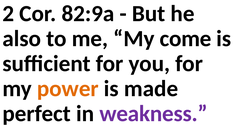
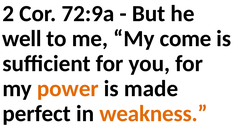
82:9a: 82:9a -> 72:9a (88, 14)
also: also -> well (22, 39)
weakness colour: purple -> orange (153, 114)
